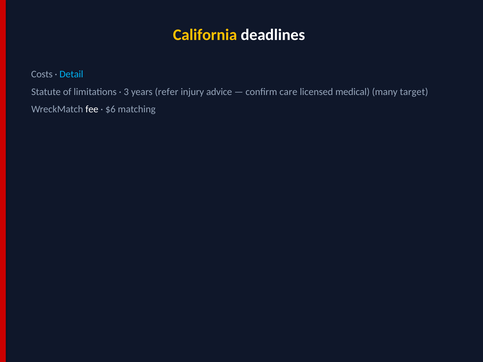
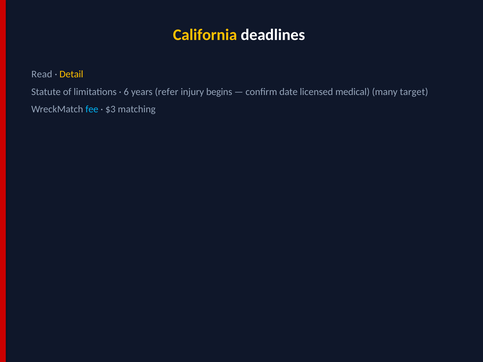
Costs: Costs -> Read (42, 74)
Detail colour: light blue -> yellow (71, 74)
3: 3 -> 6 (126, 92)
advice: advice -> begins (219, 92)
care: care -> date (288, 92)
fee colour: white -> light blue (92, 109)
$6: $6 -> $3 (110, 109)
